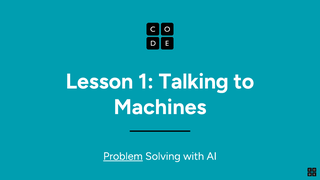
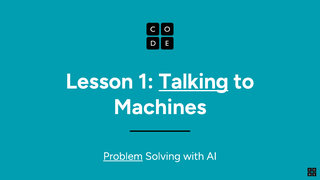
Talking underline: none -> present (194, 81)
